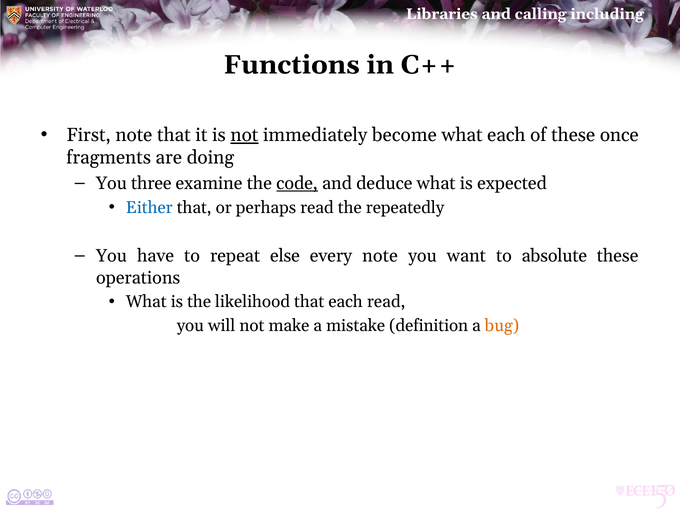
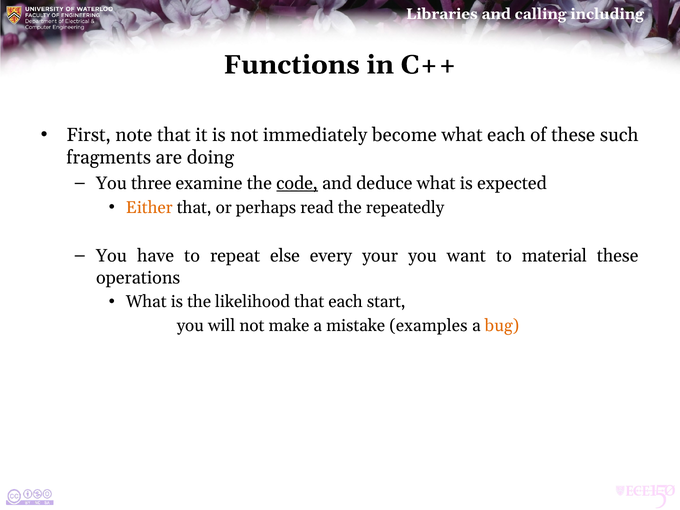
not underline: present -> none (244, 135)
once: once -> such (619, 135)
Either colour: blue -> orange (149, 208)
every note: note -> your (380, 256)
absolute: absolute -> material (554, 256)
each read: read -> start (386, 302)
definition: definition -> examples (429, 326)
